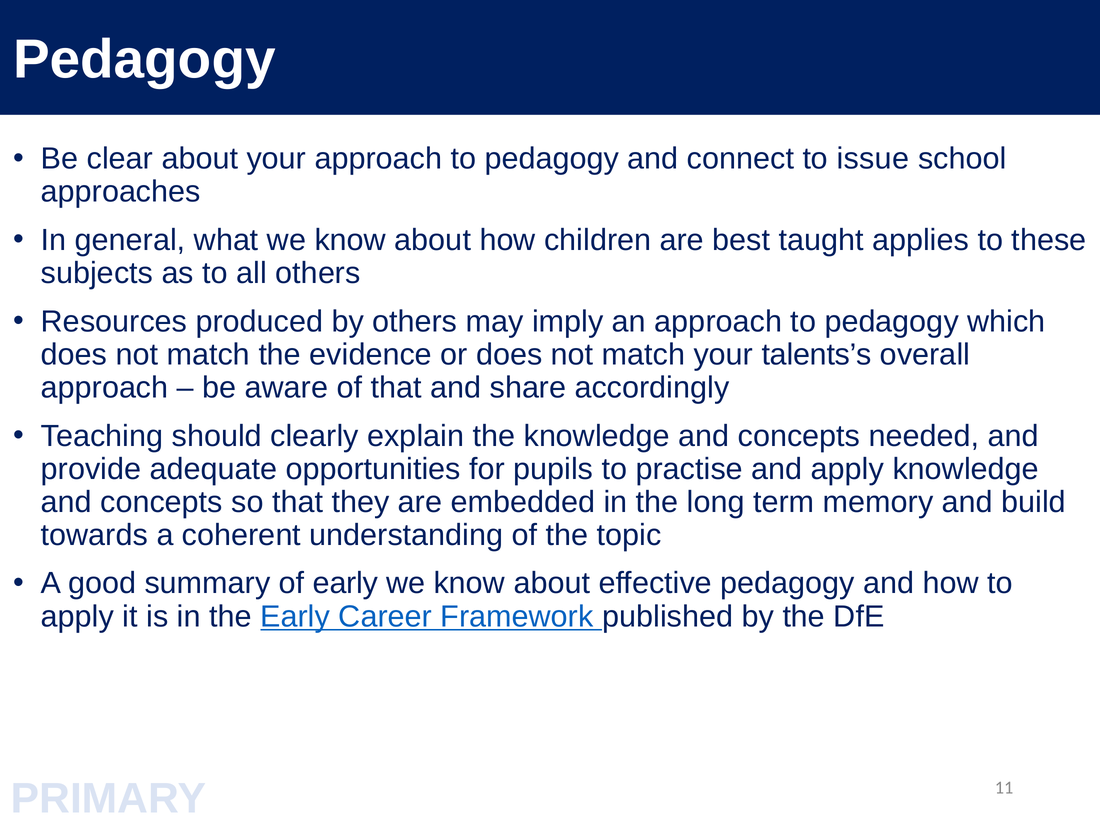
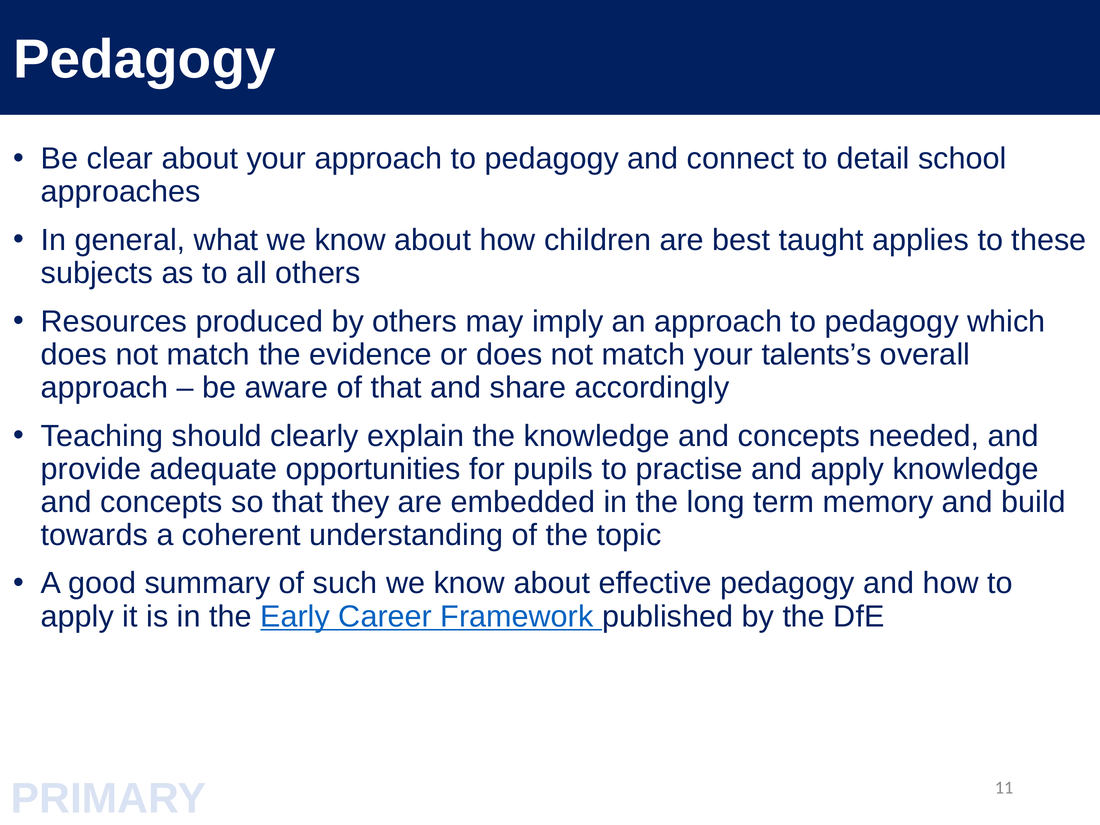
issue: issue -> detail (873, 159)
of early: early -> such (345, 583)
